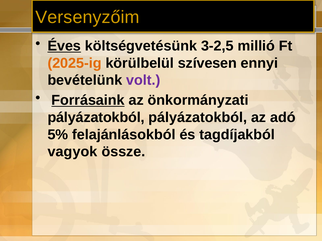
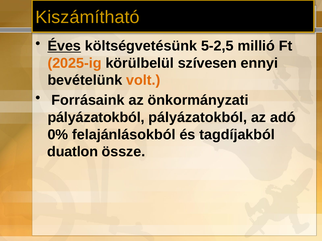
Versenyzőim: Versenyzőim -> Kiszámítható (88, 17)
3-2,5: 3-2,5 -> 5-2,5 (217, 46)
volt colour: purple -> orange (143, 80)
Forrásaink underline: present -> none (88, 100)
5%: 5% -> 0% (58, 135)
vagyok: vagyok -> duatlon (73, 152)
